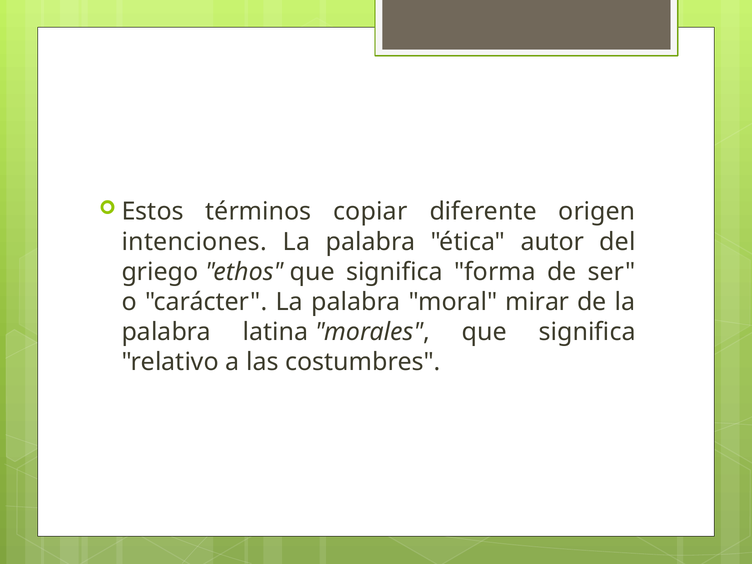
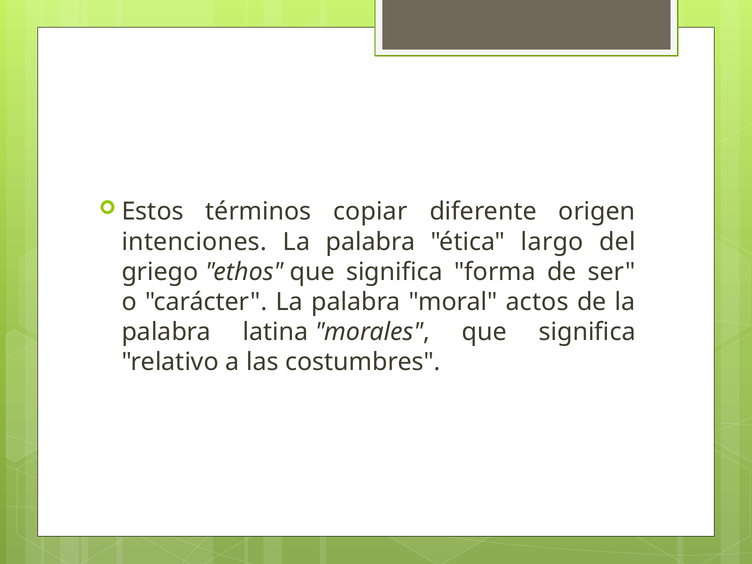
autor: autor -> largo (552, 242)
mirar: mirar -> actos (537, 302)
